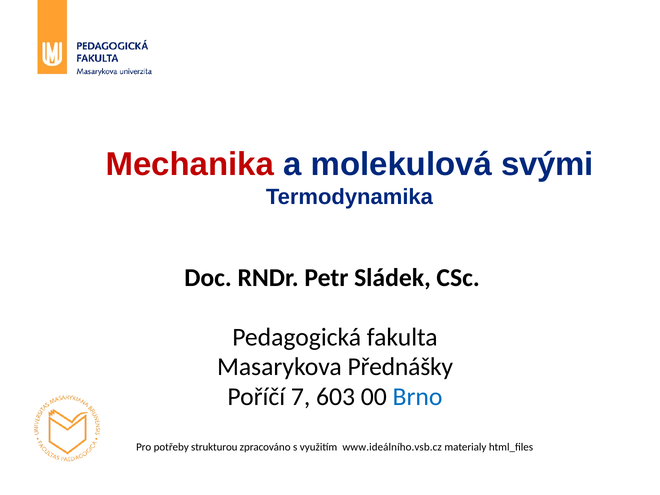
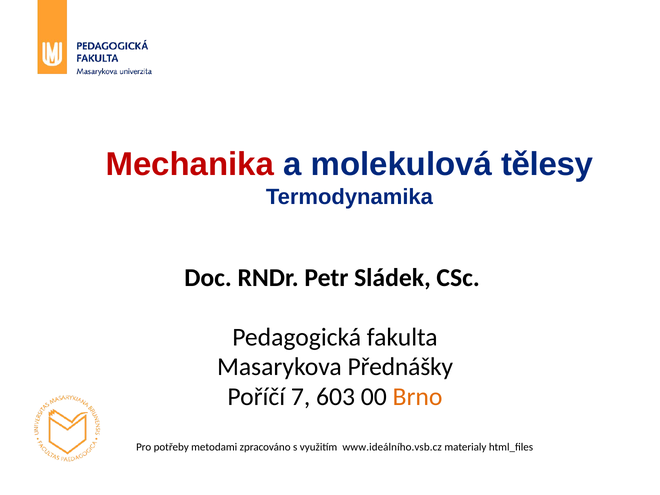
svými: svými -> tělesy (547, 165)
Brno colour: blue -> orange (418, 397)
strukturou: strukturou -> metodami (214, 447)
